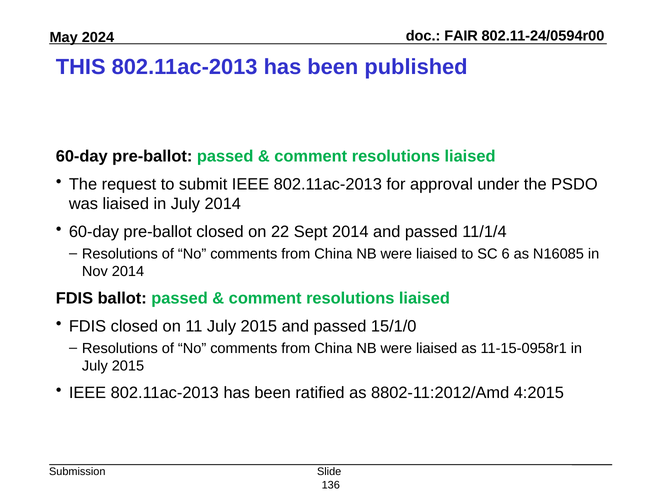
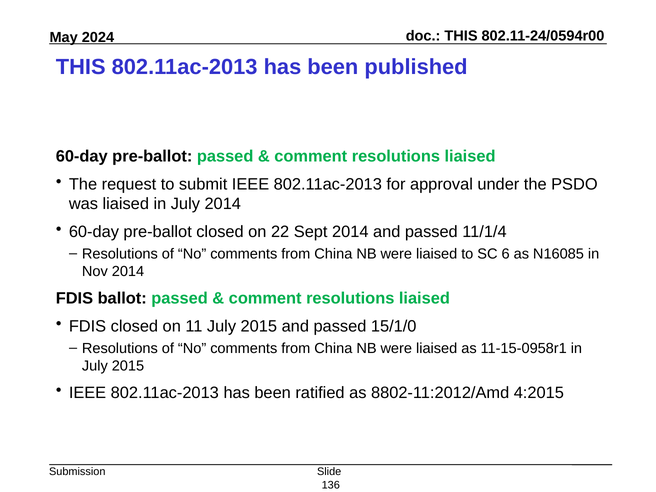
FAIR: FAIR -> THIS (461, 36)
